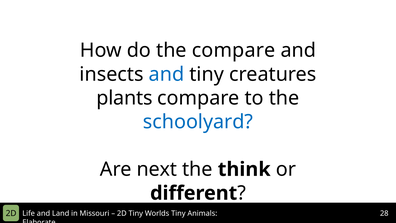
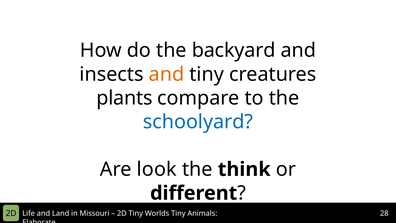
the compare: compare -> backyard (234, 50)
and colour: blue -> orange (166, 74)
next: next -> look (157, 169)
